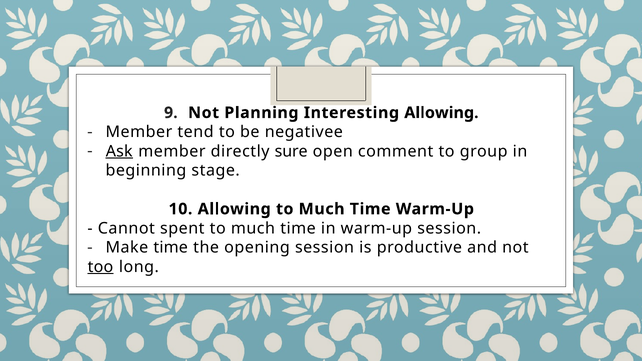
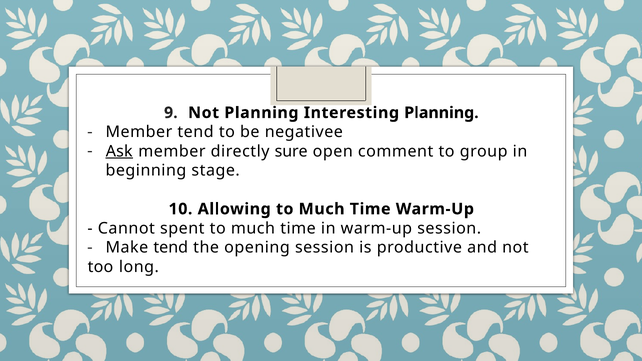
Interesting Allowing: Allowing -> Planning (441, 113)
Make time: time -> tend (171, 248)
too underline: present -> none (101, 267)
